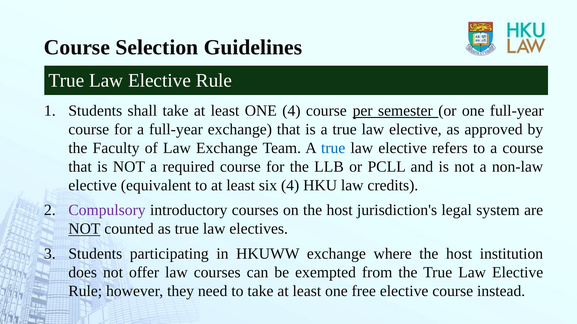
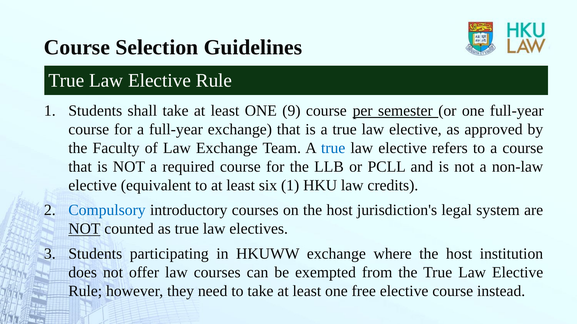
ONE 4: 4 -> 9 (291, 111)
six 4: 4 -> 1 (290, 186)
Compulsory colour: purple -> blue (107, 210)
